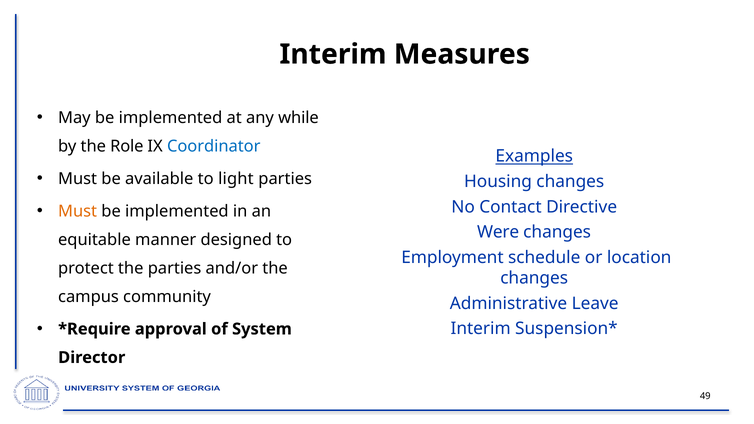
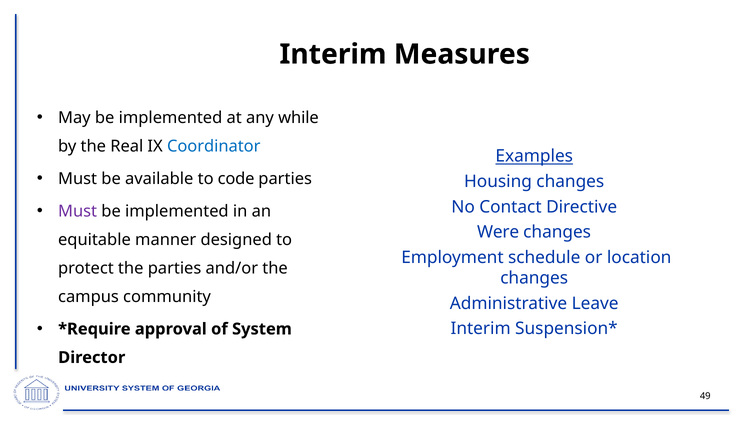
Role: Role -> Real (127, 146)
light: light -> code (236, 179)
Must colour: orange -> purple (78, 211)
